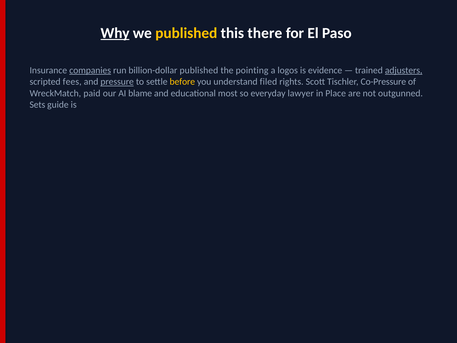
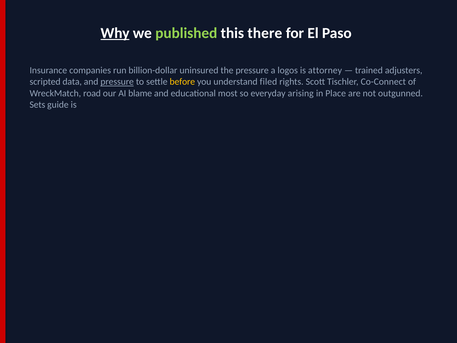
published colour: yellow -> light green (186, 33)
companies underline: present -> none (90, 70)
billion-dollar published: published -> uninsured (199, 70)
the pointing: pointing -> pressure (252, 70)
evidence: evidence -> attorney (325, 70)
adjusters underline: present -> none (404, 70)
fees: fees -> data (72, 82)
Co-Pressure: Co-Pressure -> Co-Connect (383, 82)
paid: paid -> road (92, 93)
lawyer: lawyer -> arising (301, 93)
